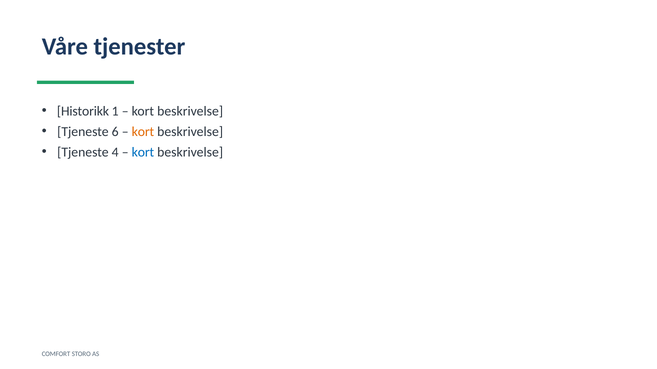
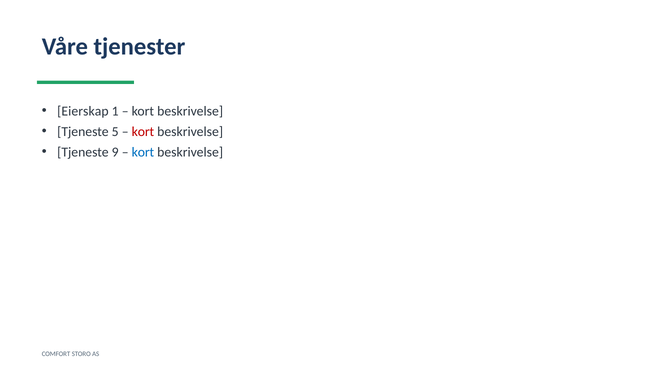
Historikk: Historikk -> Eierskap (83, 111)
6: 6 -> 5 (115, 132)
kort colour: orange -> red (143, 132)
4: 4 -> 9 (115, 152)
